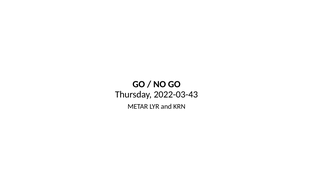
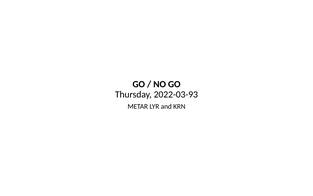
2022-03-43: 2022-03-43 -> 2022-03-93 (176, 94)
